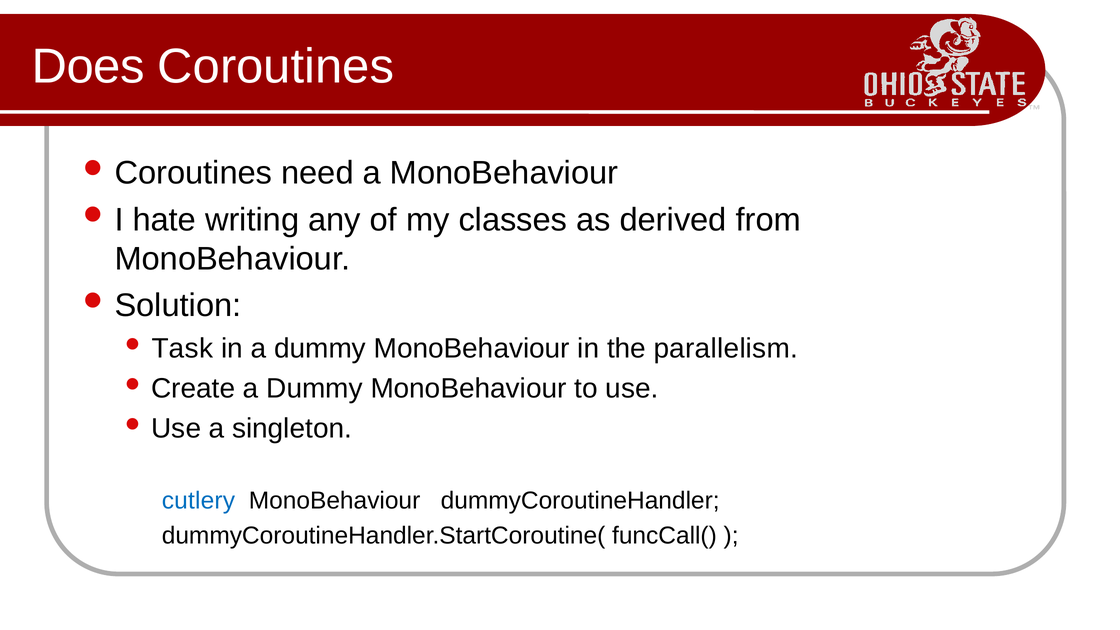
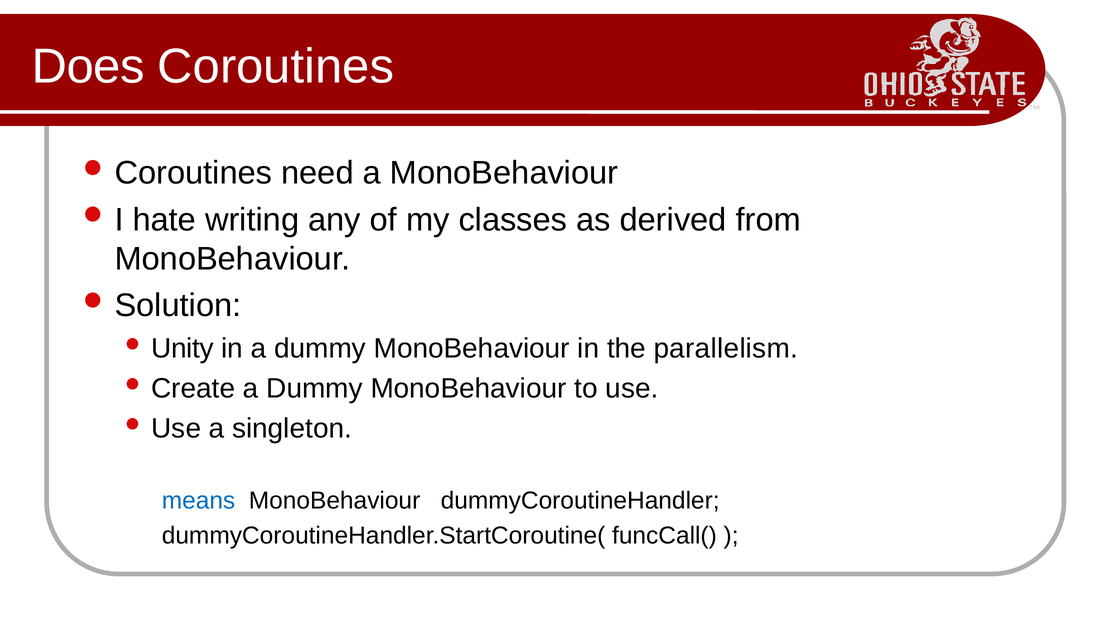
Task: Task -> Unity (183, 348)
cutlery: cutlery -> means (199, 500)
